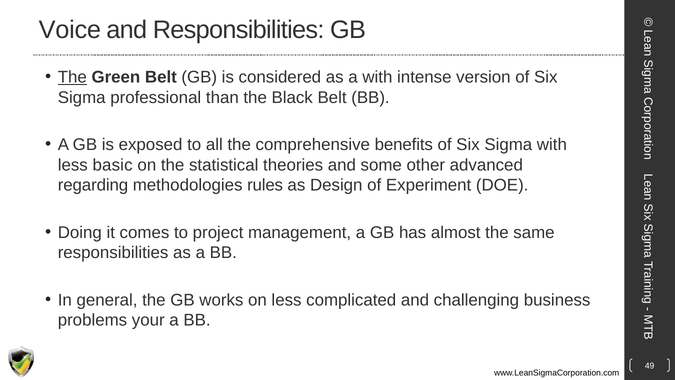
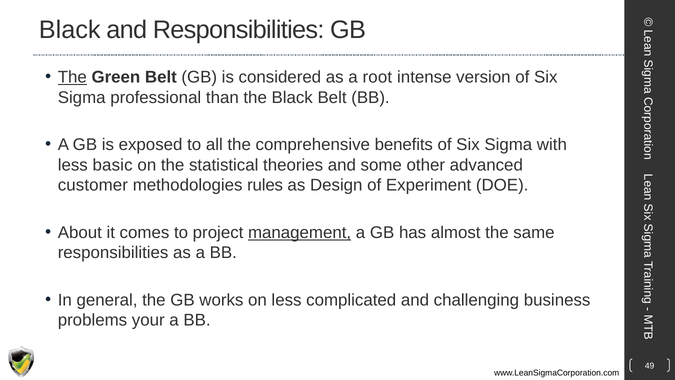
Voice: Voice -> Black (70, 30)
a with: with -> root (377, 77)
regarding: regarding -> customer (93, 185)
Doing: Doing -> About (80, 232)
management underline: none -> present (300, 232)
